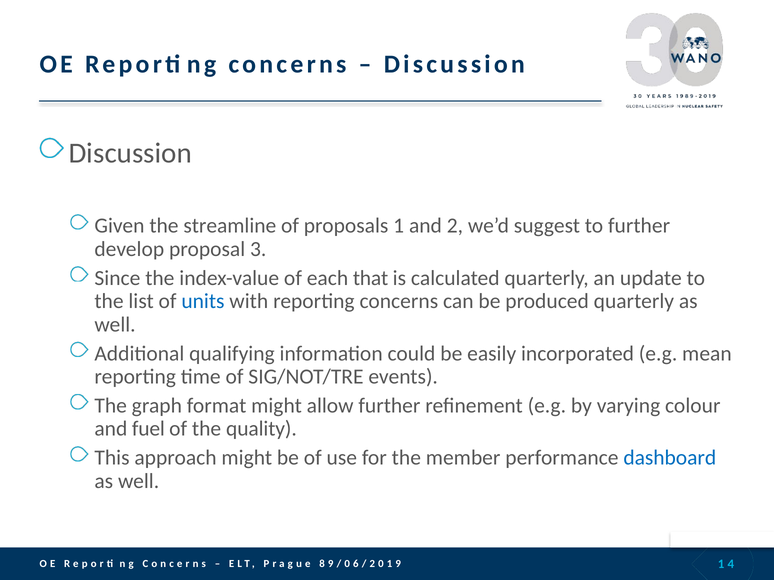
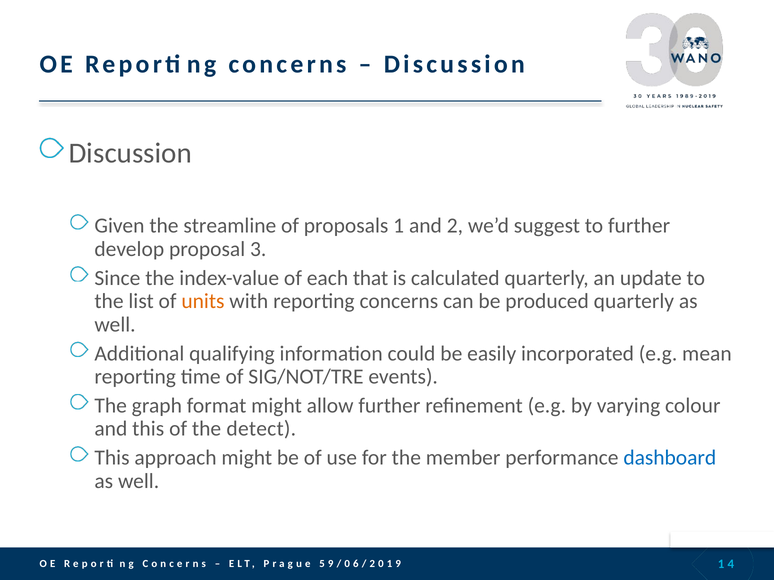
units colour: blue -> orange (203, 302)
and fuel: fuel -> this (148, 429)
quality: quality -> detect (261, 429)
8: 8 -> 5 (322, 564)
